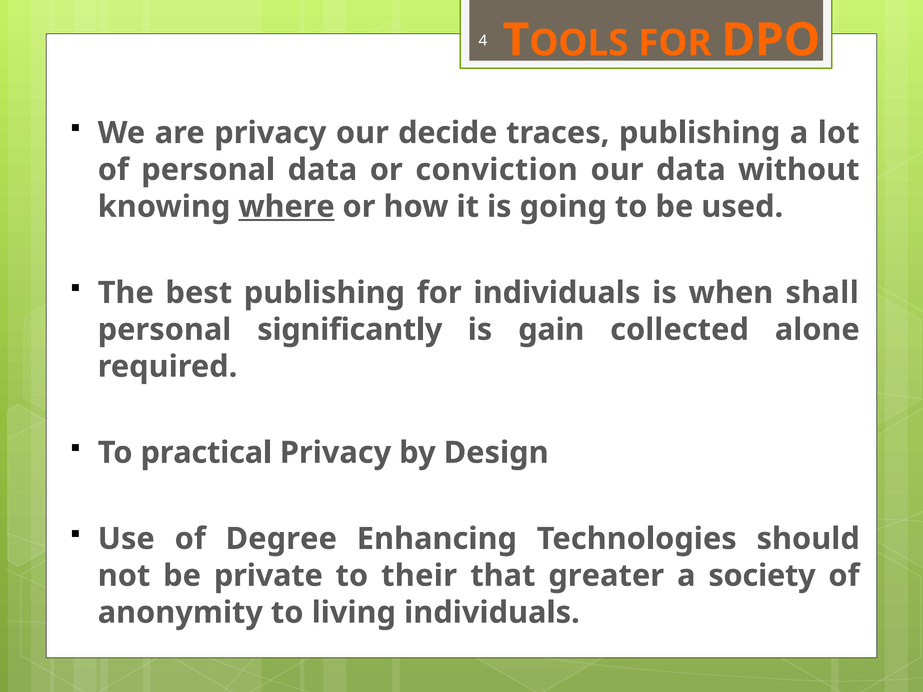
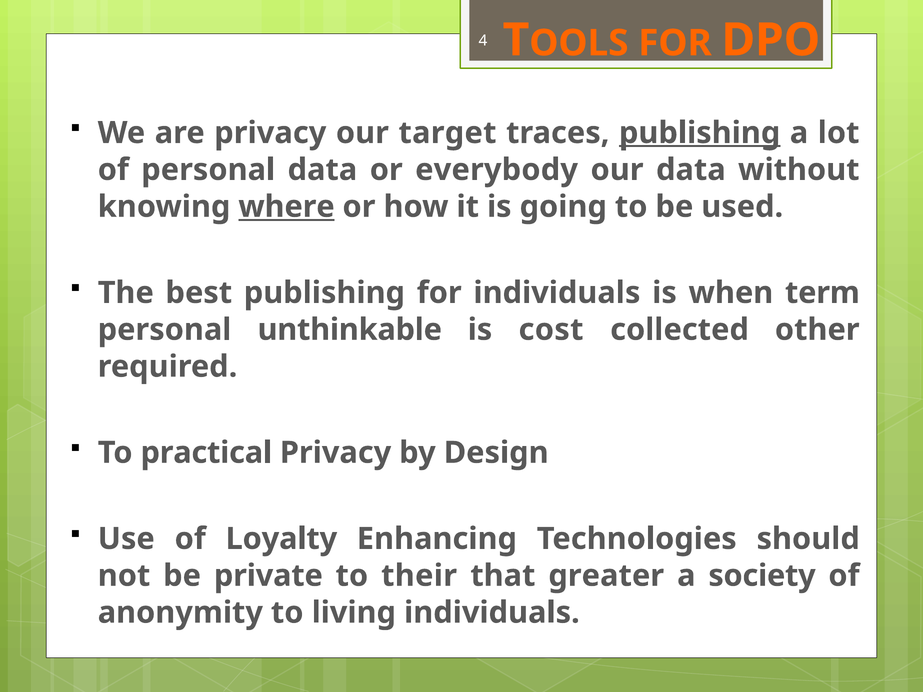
decide: decide -> target (447, 133)
publishing underline: none -> present (700, 133)
conviction: conviction -> everybody (497, 170)
shall: shall -> term (822, 293)
significantly: significantly -> unthinkable (350, 330)
gain: gain -> cost (551, 330)
alone: alone -> other (817, 330)
Degree: Degree -> Loyalty (281, 539)
